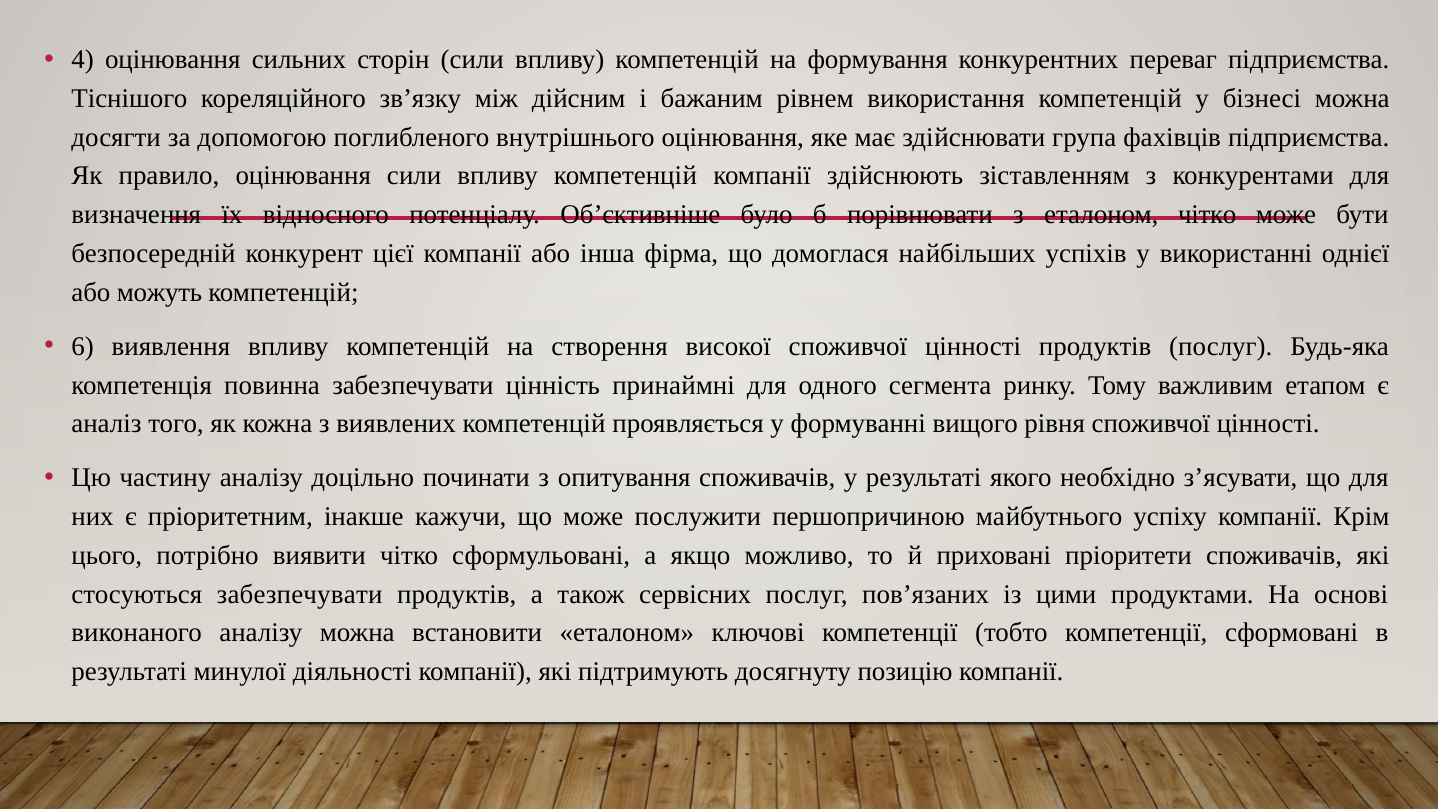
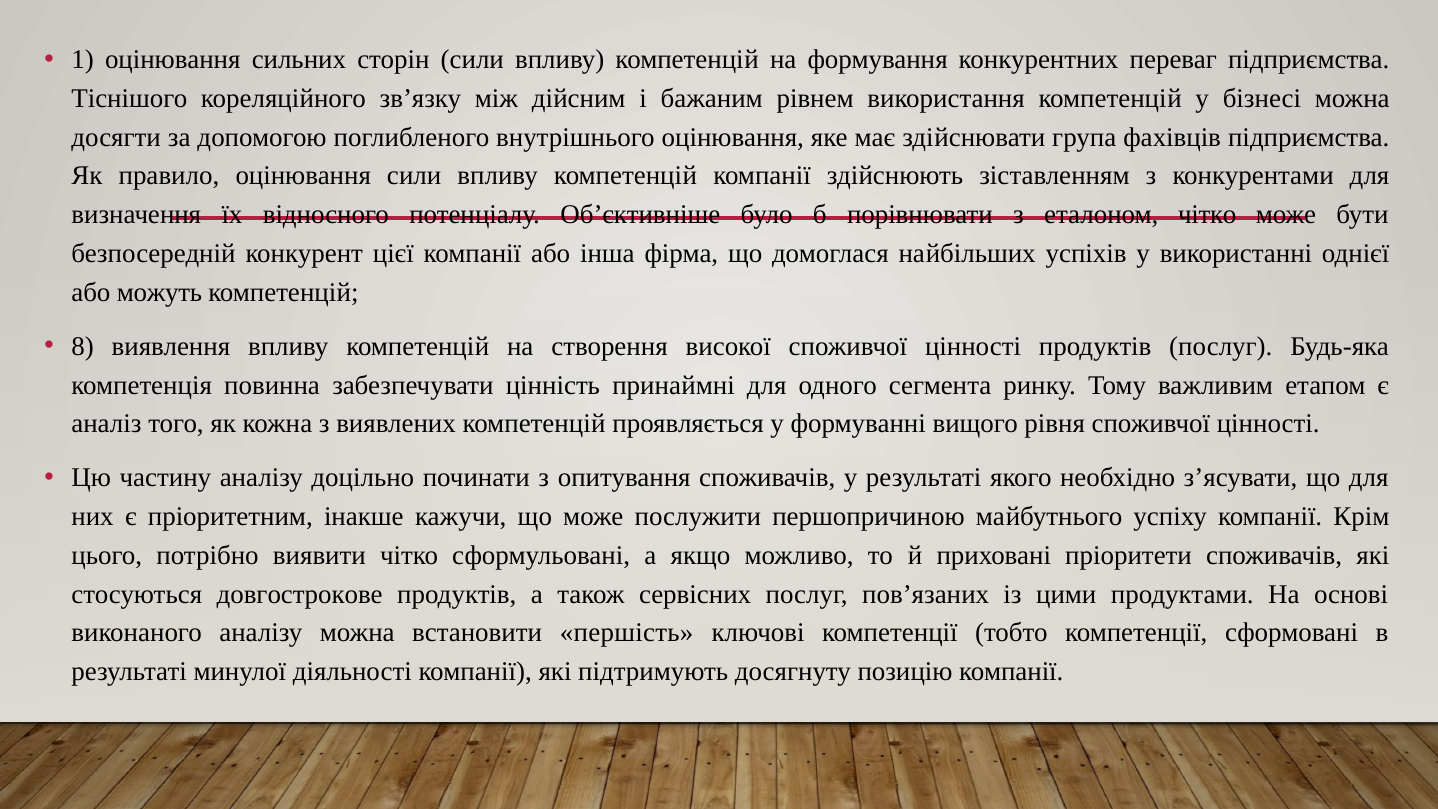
4: 4 -> 1 (83, 60)
6: 6 -> 8 (83, 346)
стосуються забезпечувати: забезпечувати -> довгострокове (300, 594)
встановити еталоном: еталоном -> першість (627, 633)
